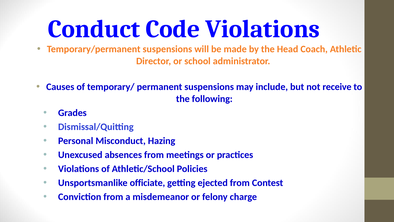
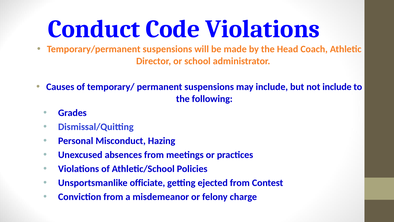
not receive: receive -> include (337, 87)
